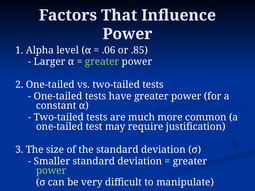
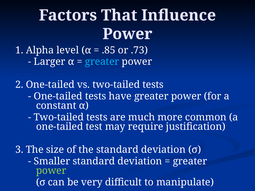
.06: .06 -> .85 (109, 50)
.85: .85 -> .73 (139, 50)
greater colour: light green -> light blue (102, 62)
